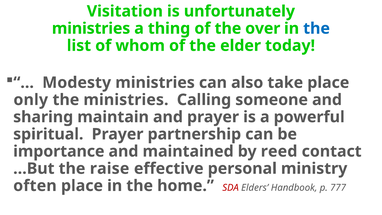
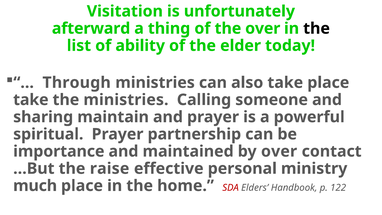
ministries: ministries -> afterward (91, 28)
the colour: blue -> black (317, 28)
whom: whom -> ability (140, 46)
Modesty: Modesty -> Through (77, 83)
only: only -> take (31, 100)
by reed: reed -> over (279, 151)
often: often -> much (35, 186)
777: 777 -> 122 (338, 188)
